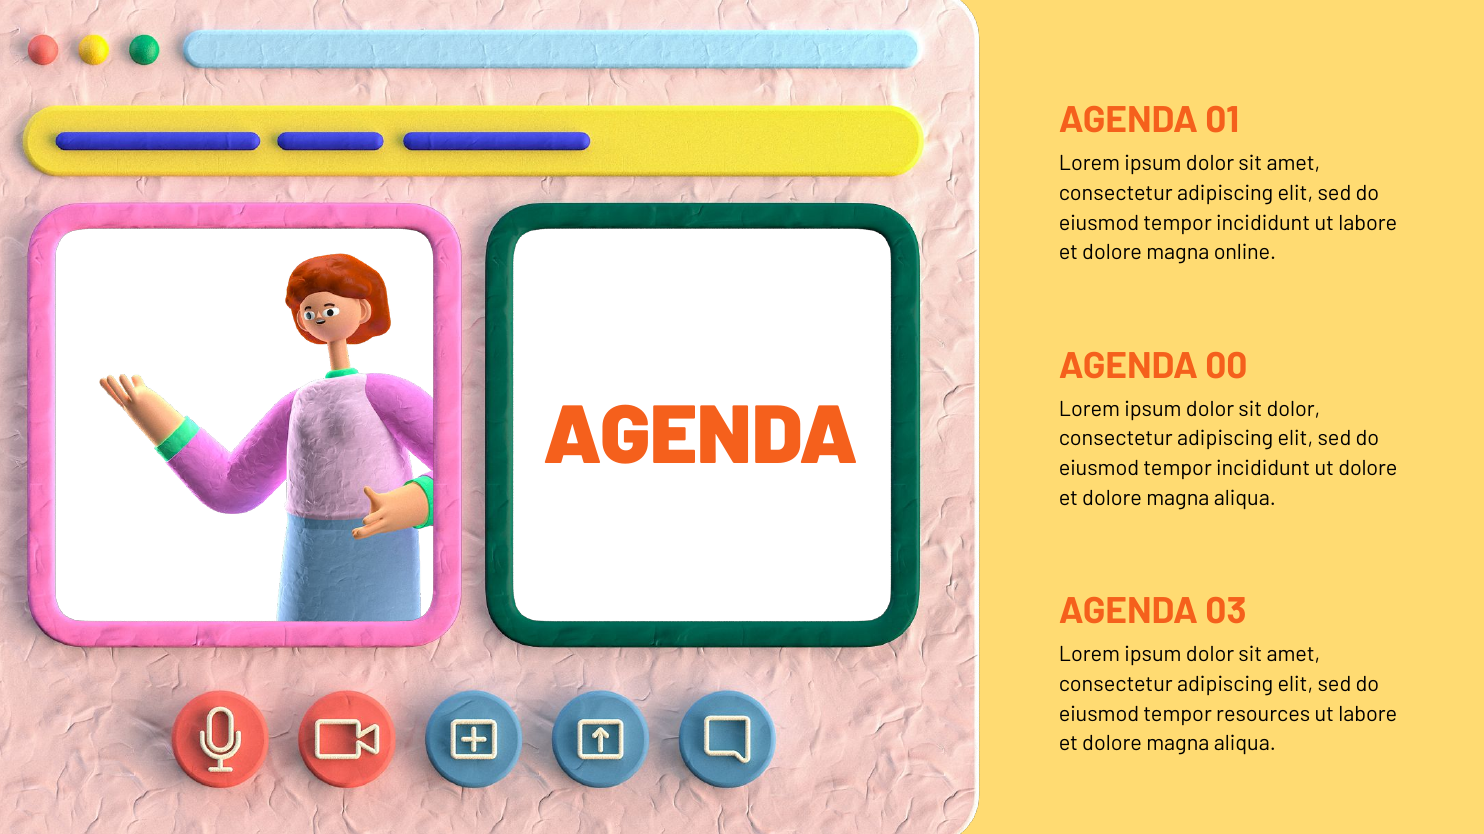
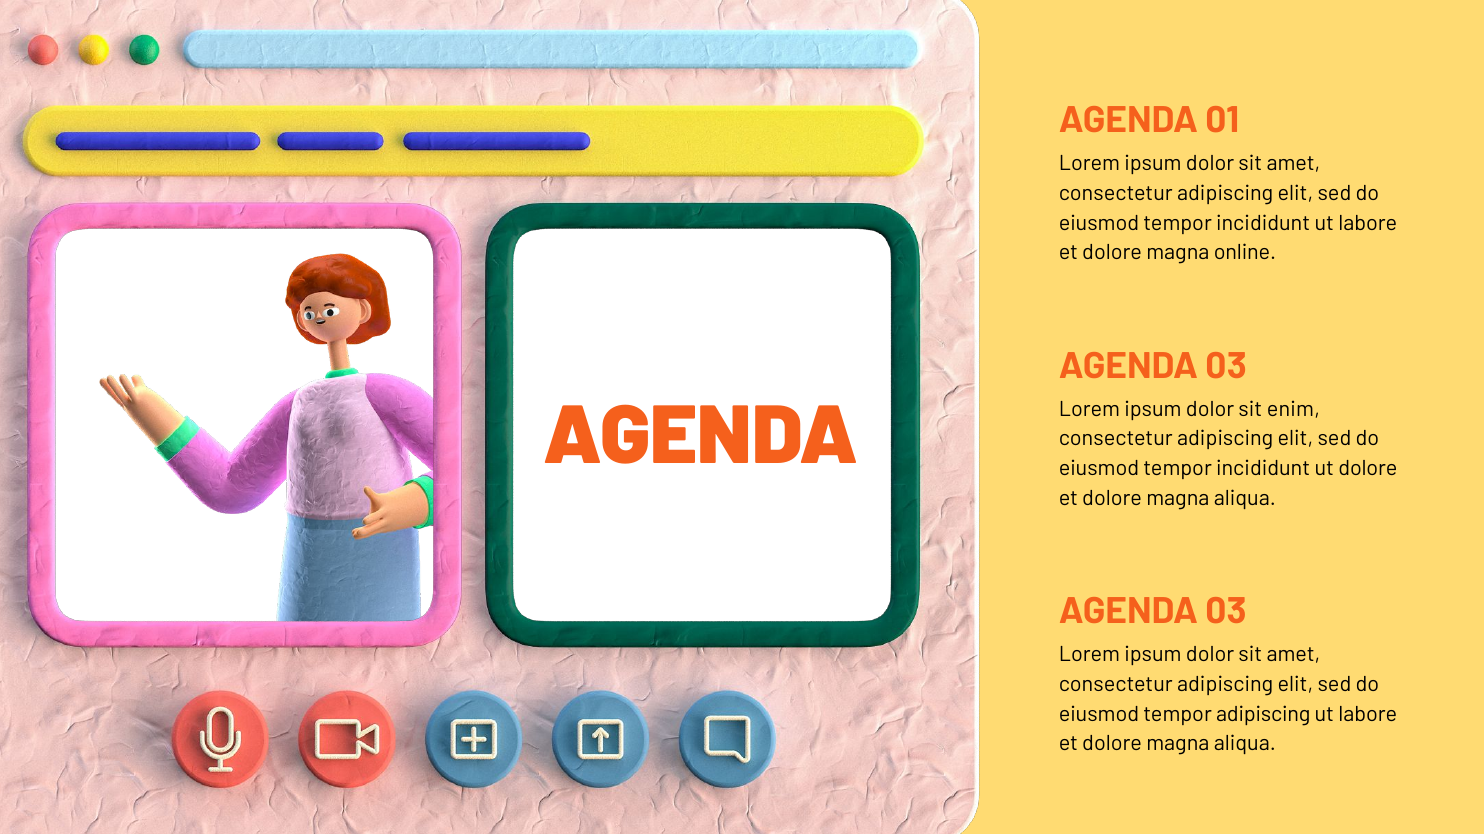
00: 00 -> 03 (1226, 367)
sit dolor: dolor -> enim (1293, 409)
tempor resources: resources -> adipiscing (1263, 715)
